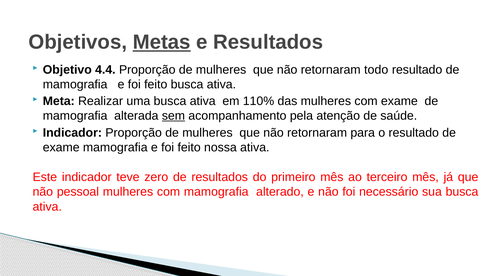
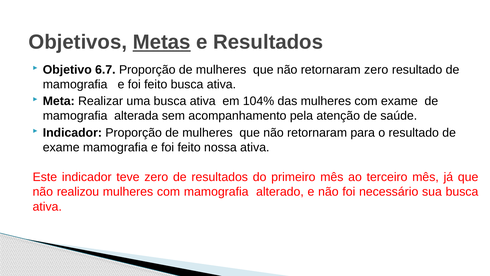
4.4: 4.4 -> 6.7 (105, 70)
retornaram todo: todo -> zero (376, 70)
110%: 110% -> 104% (259, 101)
sem underline: present -> none (173, 116)
pessoal: pessoal -> realizou (78, 192)
